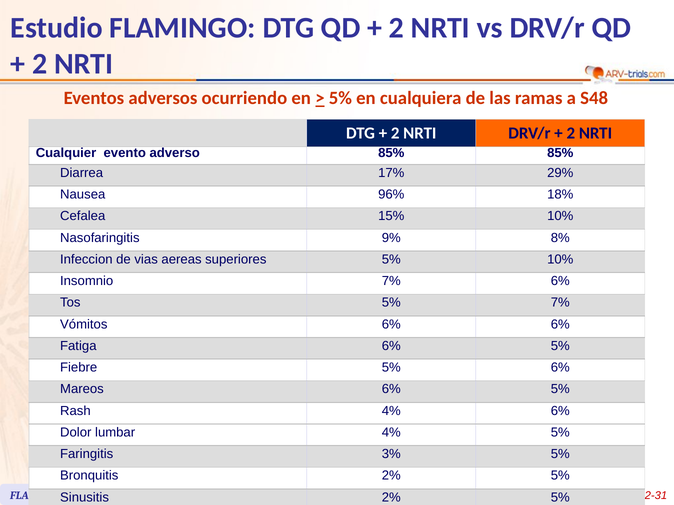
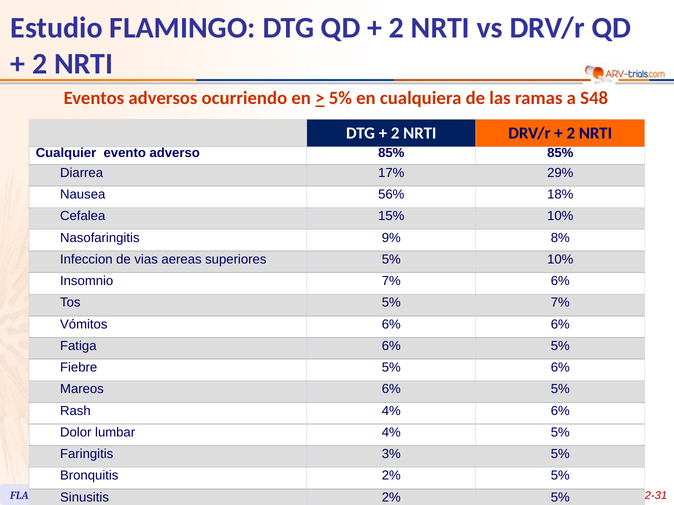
96%: 96% -> 56% (391, 195)
